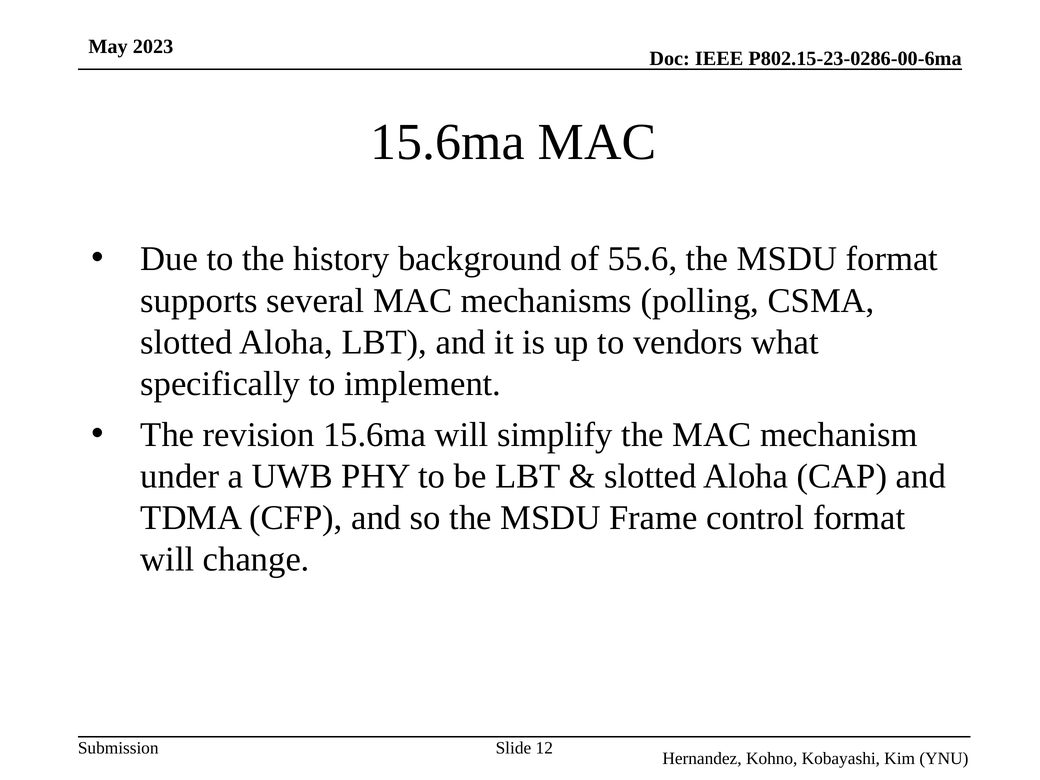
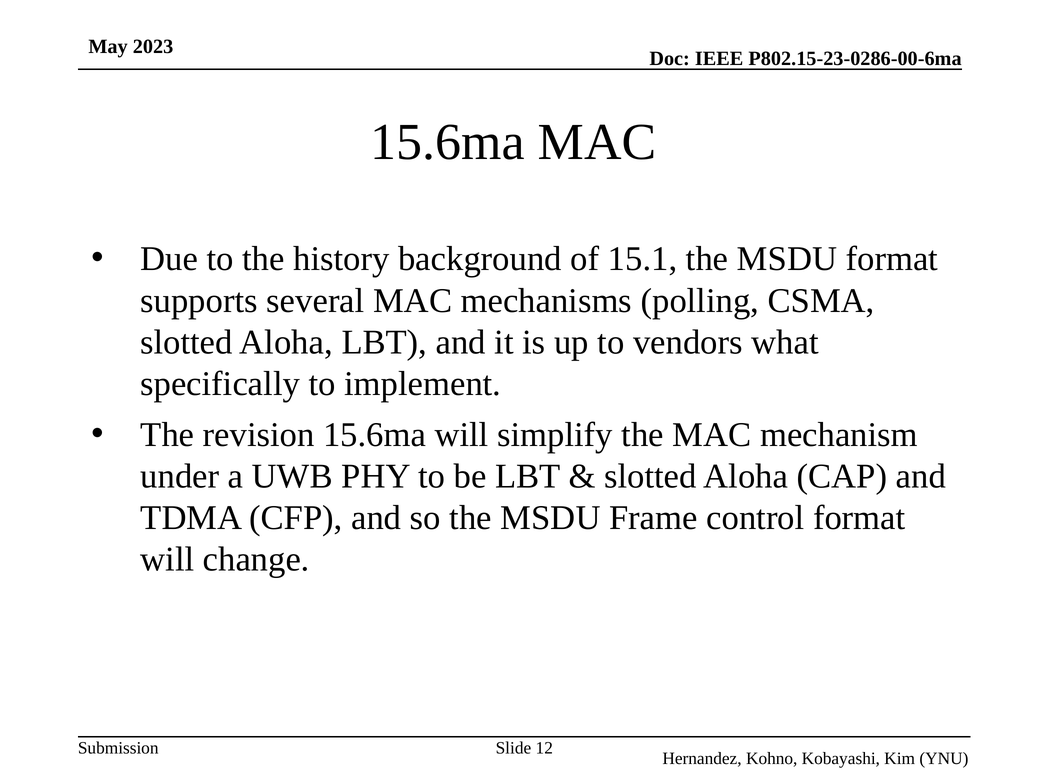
55.6: 55.6 -> 15.1 (643, 259)
